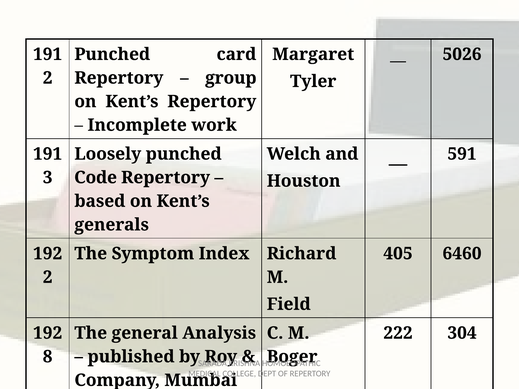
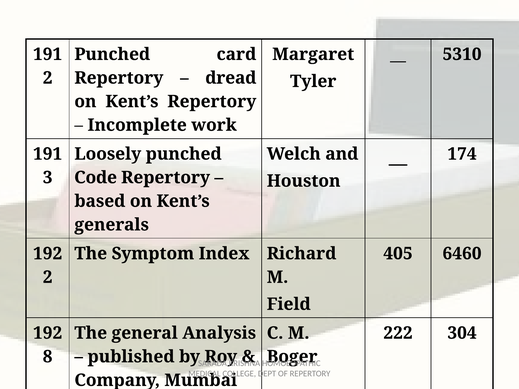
5026: 5026 -> 5310 (462, 54)
group: group -> dread (231, 78)
591: 591 -> 174 (462, 154)
